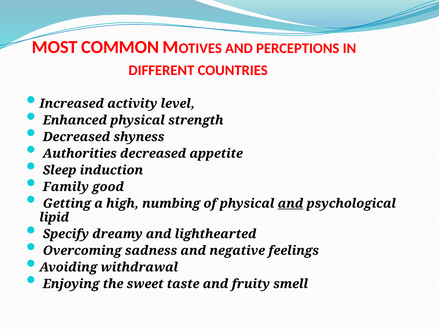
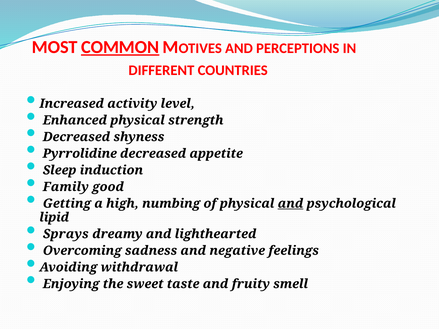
COMMON underline: none -> present (120, 47)
Authorities: Authorities -> Pyrrolidine (80, 154)
Specify: Specify -> Sprays (66, 234)
